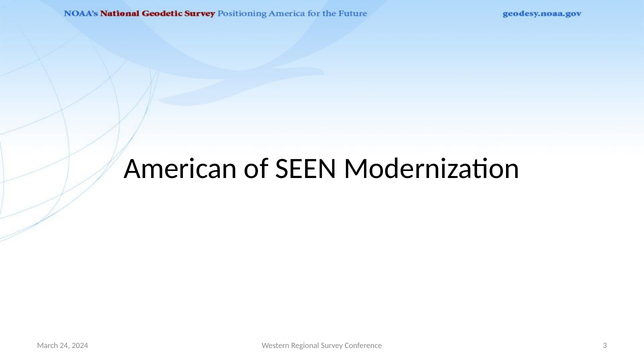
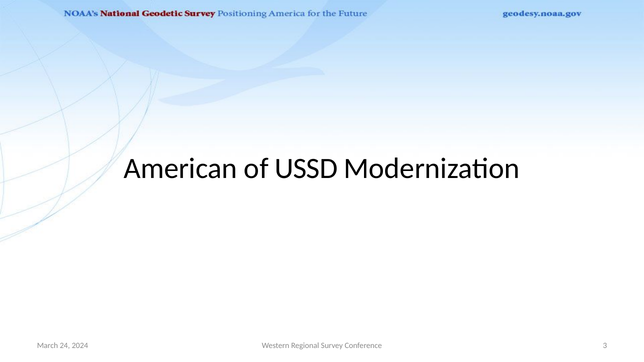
SEEN: SEEN -> USSD (306, 169)
